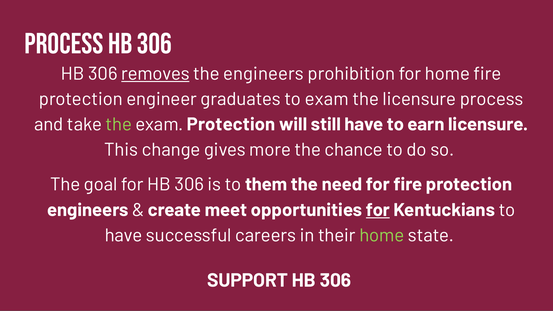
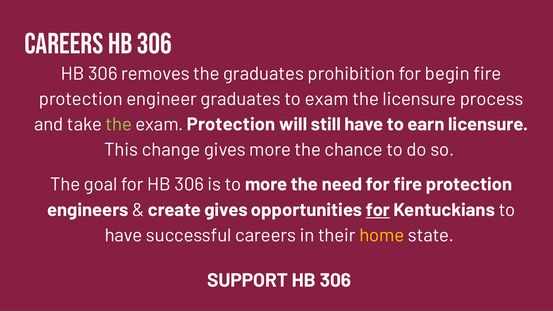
PROCESS: PROCESS -> CAREERS (64, 44)
removes underline: present -> none (155, 74)
the engineers: engineers -> graduates (263, 74)
for home: home -> begin (447, 74)
to them: them -> more (266, 185)
create meet: meet -> gives (226, 210)
home colour: light green -> yellow (382, 235)
